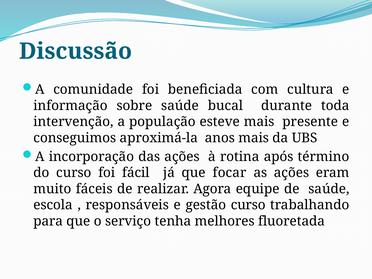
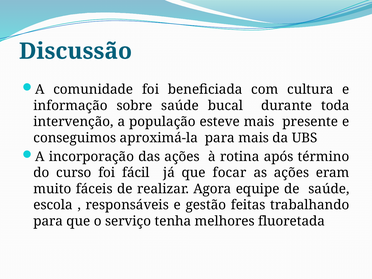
aproximá-la anos: anos -> para (220, 138)
gestão curso: curso -> feitas (248, 205)
